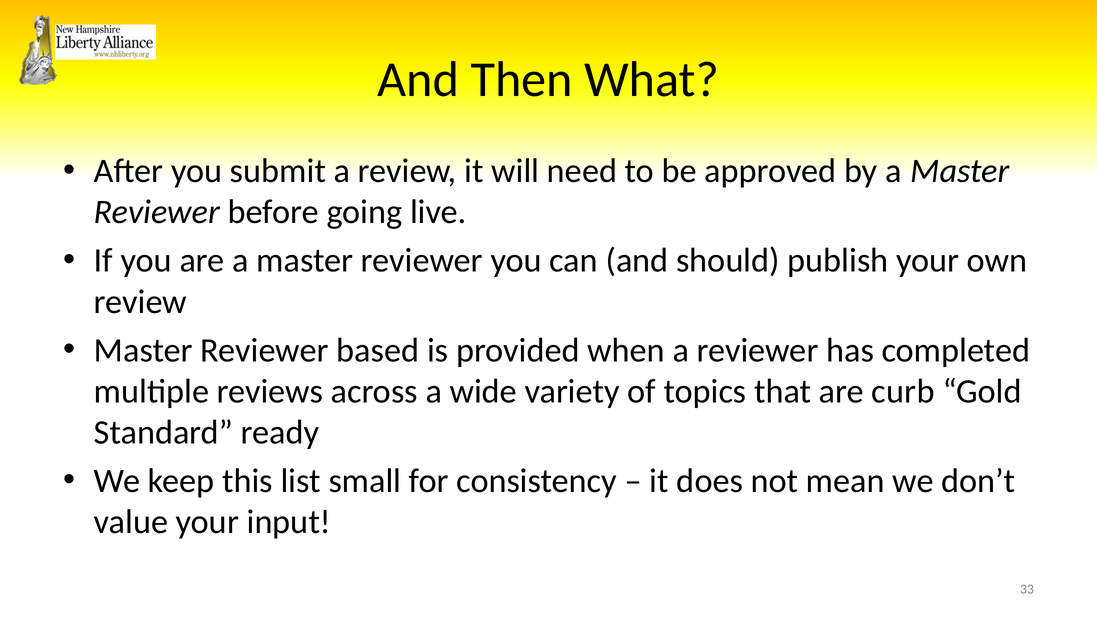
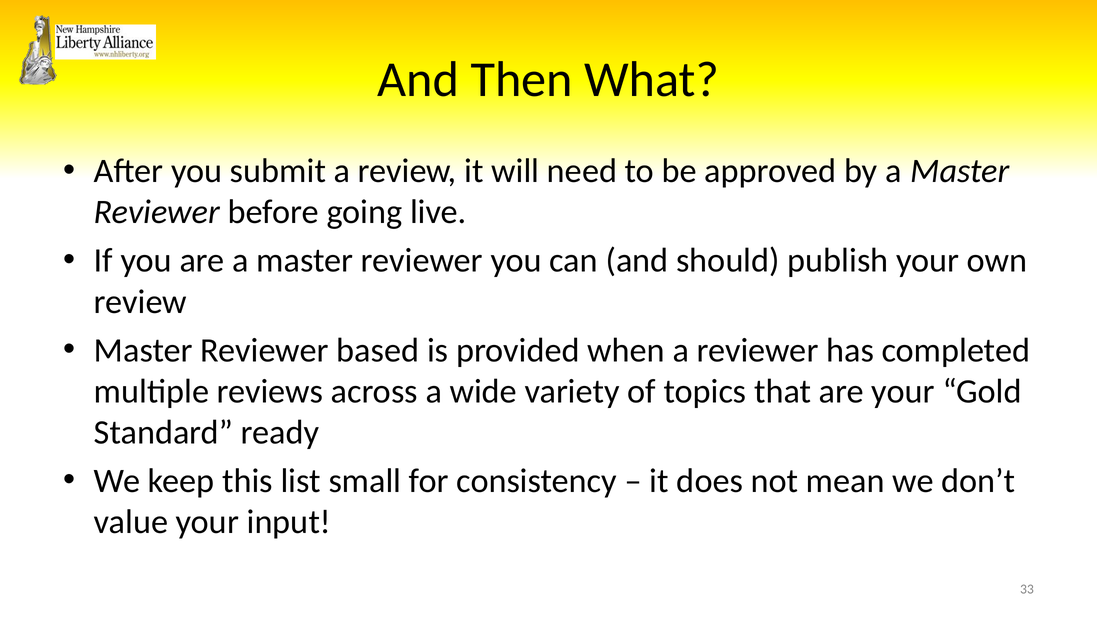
are curb: curb -> your (903, 391)
